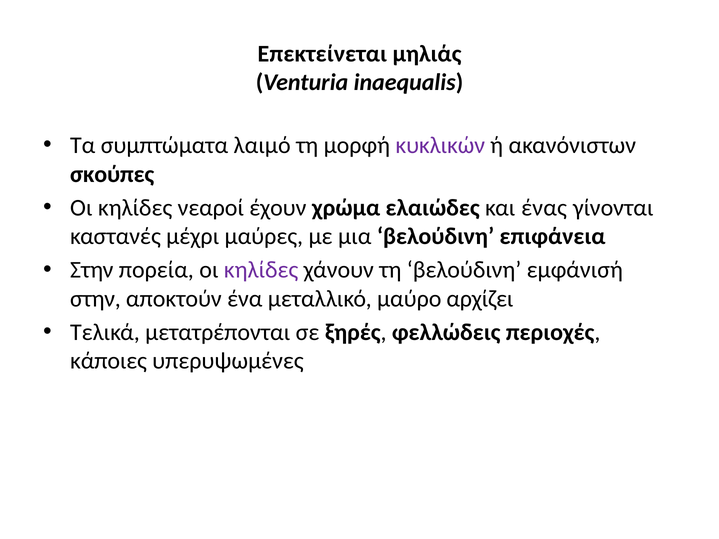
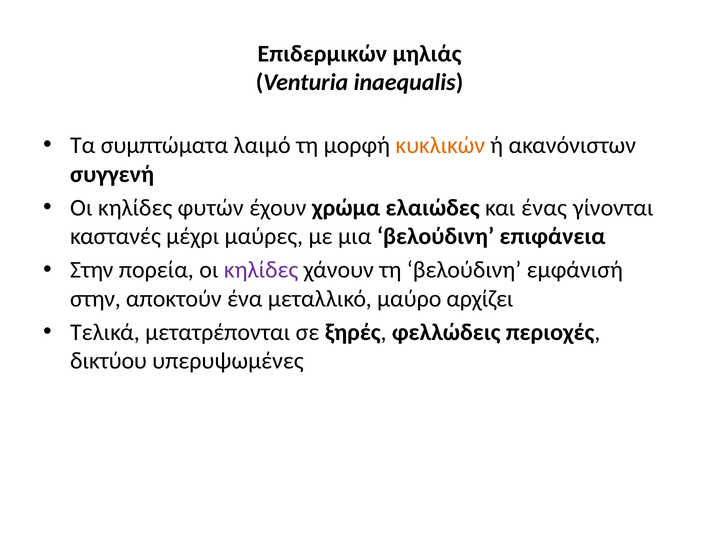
Επεκτείνεται: Επεκτείνεται -> Επιδερμικών (322, 54)
κυκλικών colour: purple -> orange (440, 145)
σκούπες: σκούπες -> συγγενή (112, 174)
νεαροί: νεαροί -> φυτών (211, 208)
κάποιες: κάποιες -> δικτύου (109, 361)
